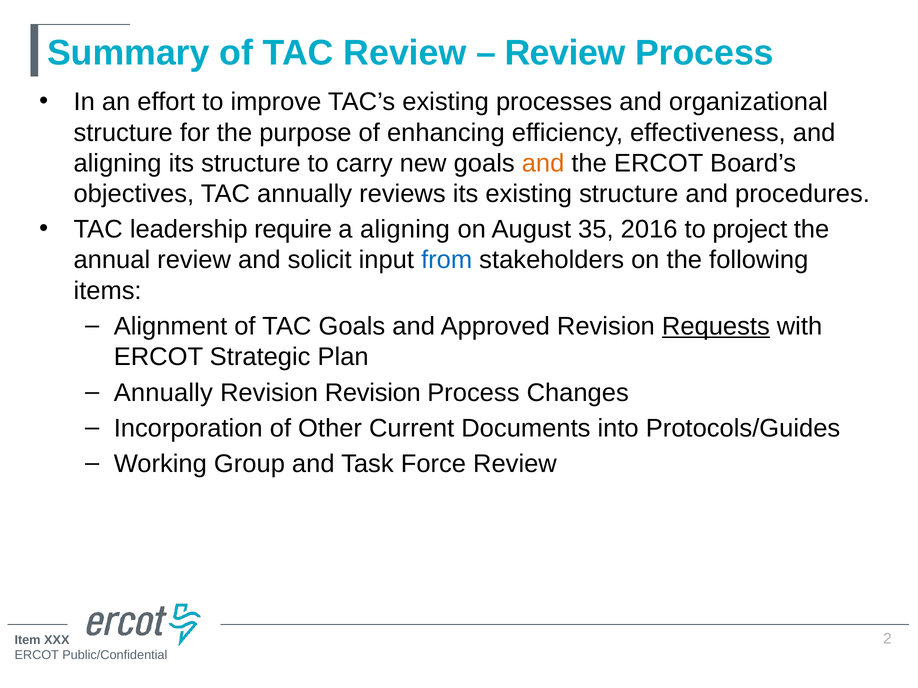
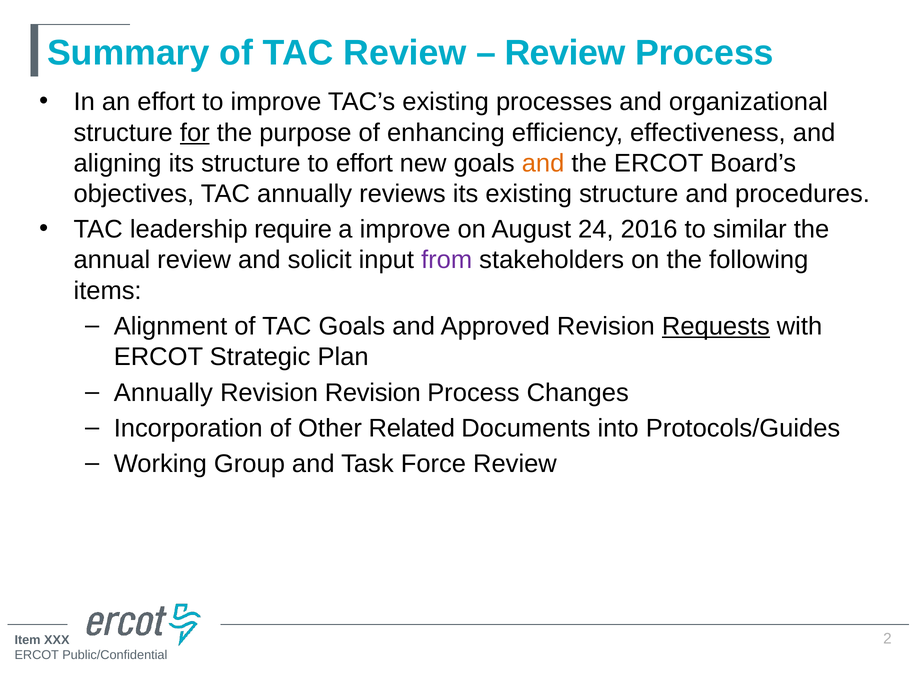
for underline: none -> present (195, 133)
to carry: carry -> effort (364, 163)
a aligning: aligning -> improve (405, 230)
35: 35 -> 24 (596, 230)
project: project -> similar (750, 230)
from colour: blue -> purple (447, 260)
Current: Current -> Related (412, 429)
